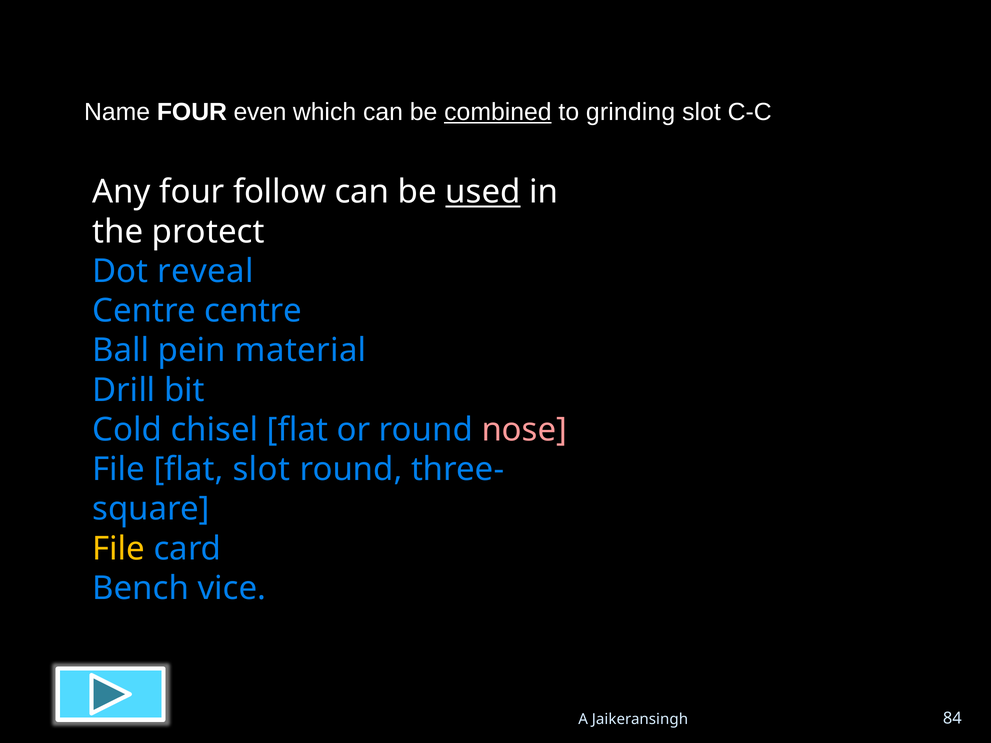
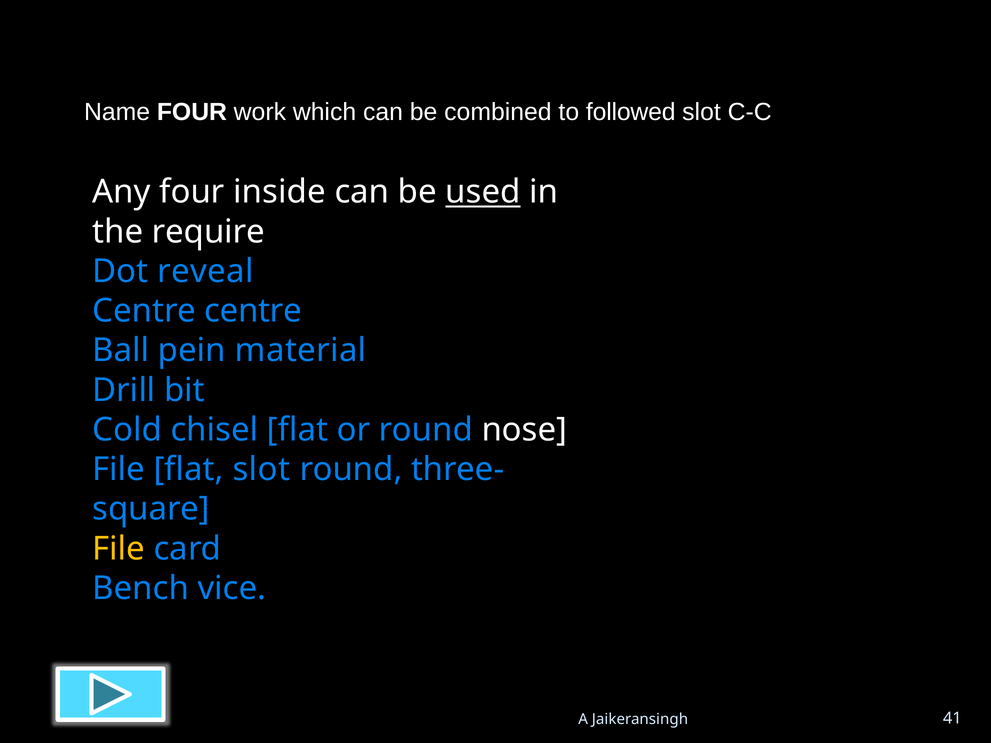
even: even -> work (260, 112)
combined underline: present -> none (498, 112)
grinding: grinding -> followed (631, 112)
follow: follow -> inside (279, 192)
protect: protect -> require (208, 232)
nose colour: pink -> white (524, 430)
84: 84 -> 41 (952, 719)
